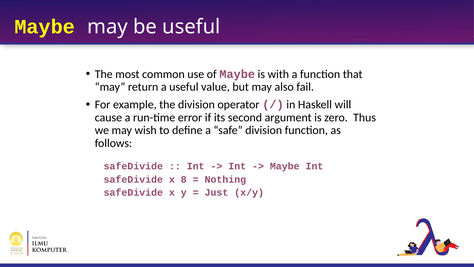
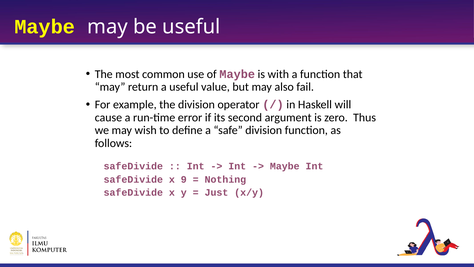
8: 8 -> 9 (184, 179)
